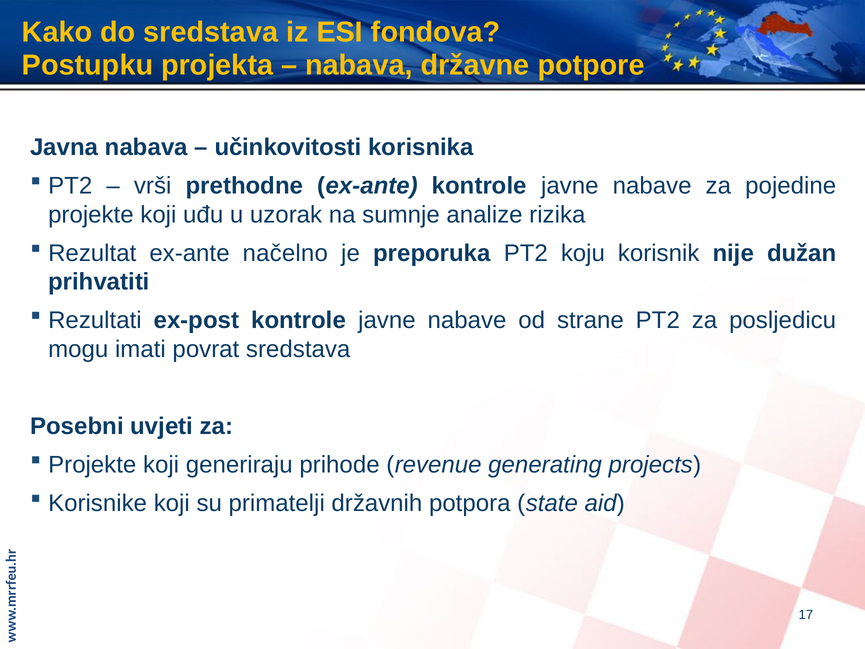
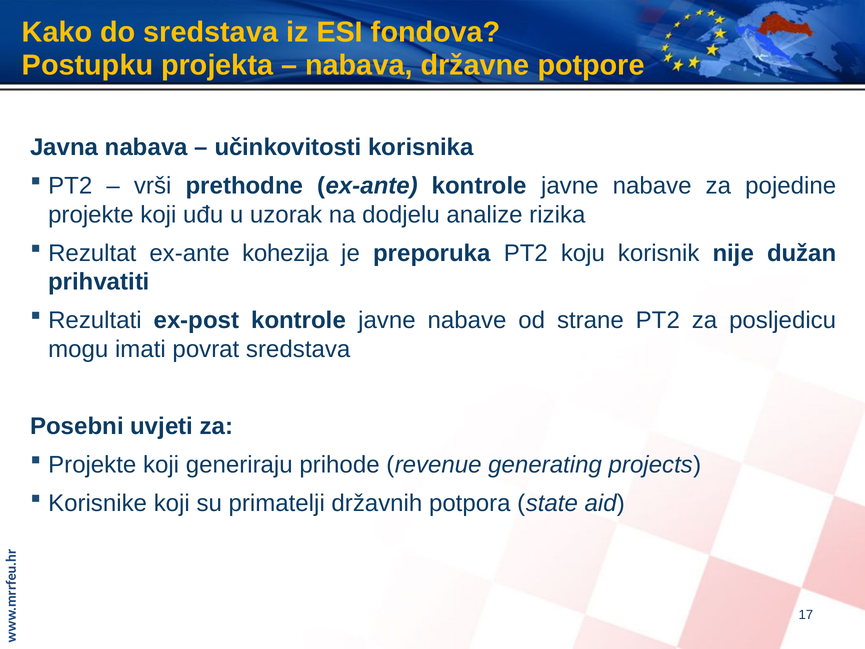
sumnje: sumnje -> dodjelu (401, 215)
načelno: načelno -> kohezija (285, 253)
